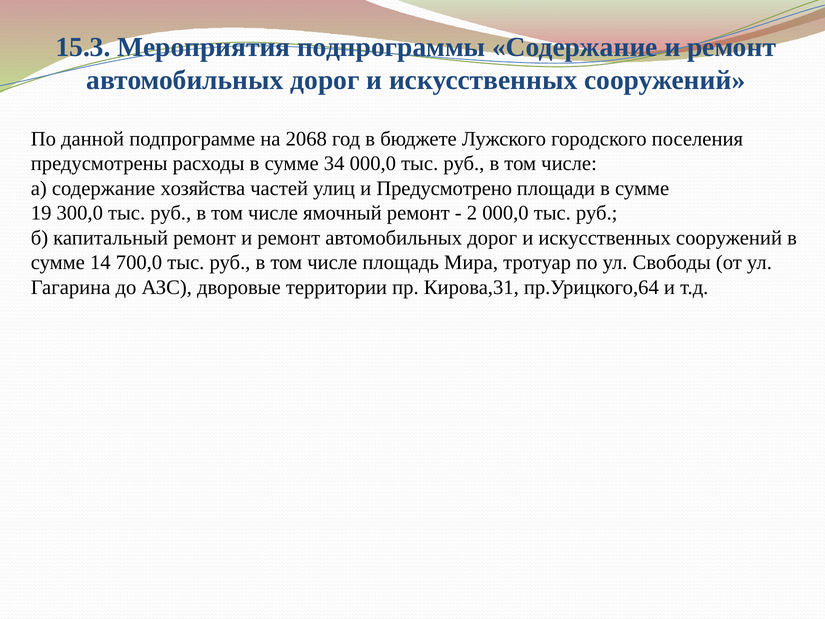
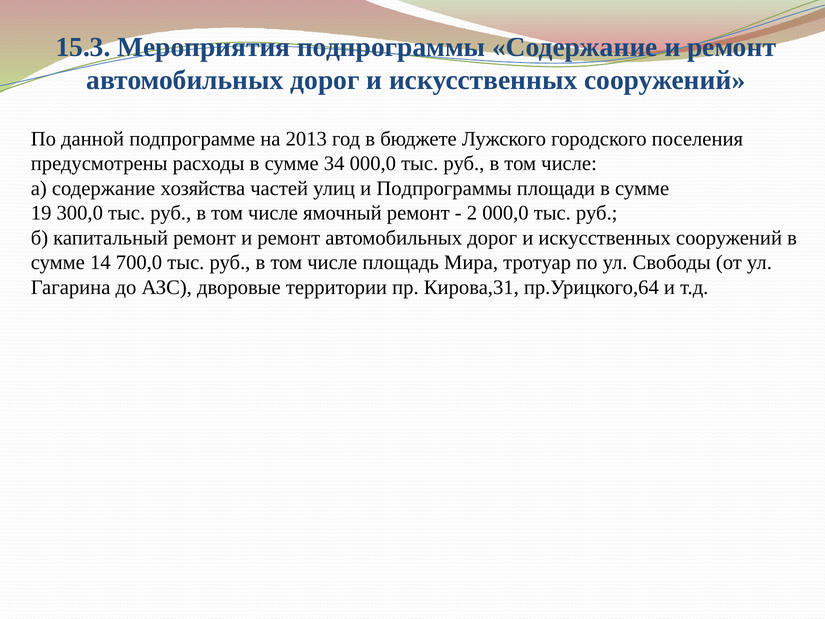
2068: 2068 -> 2013 (306, 139)
и Предусмотрено: Предусмотрено -> Подпрограммы (444, 188)
